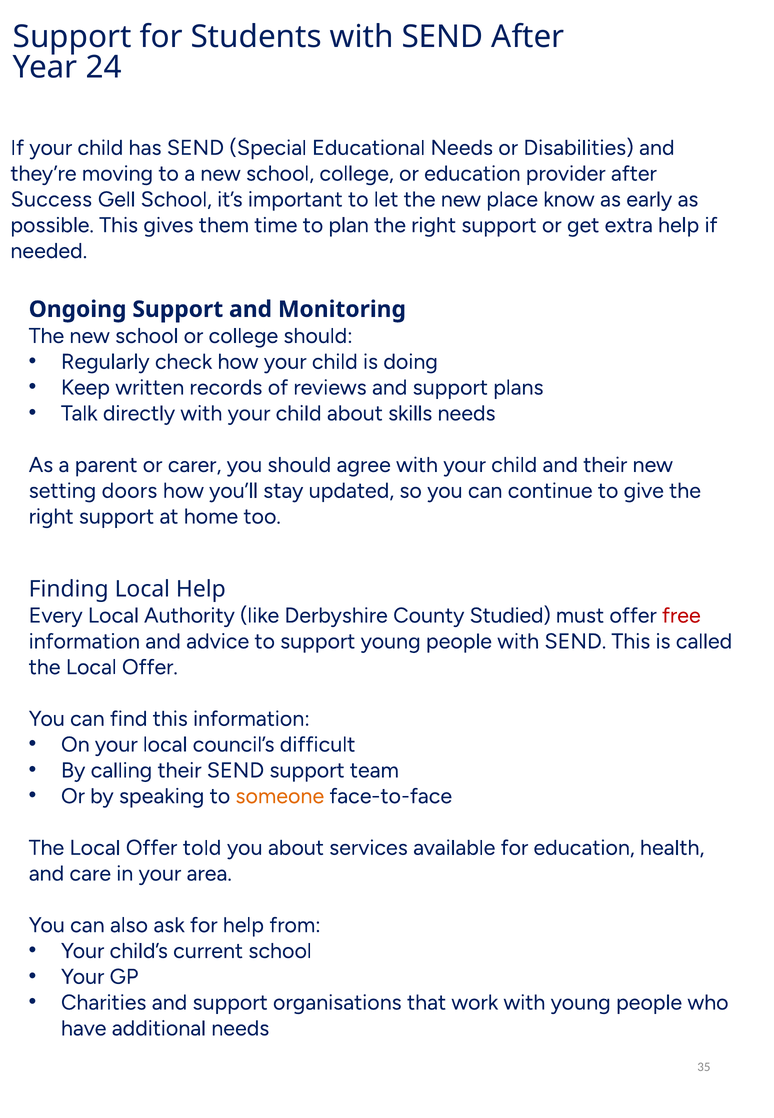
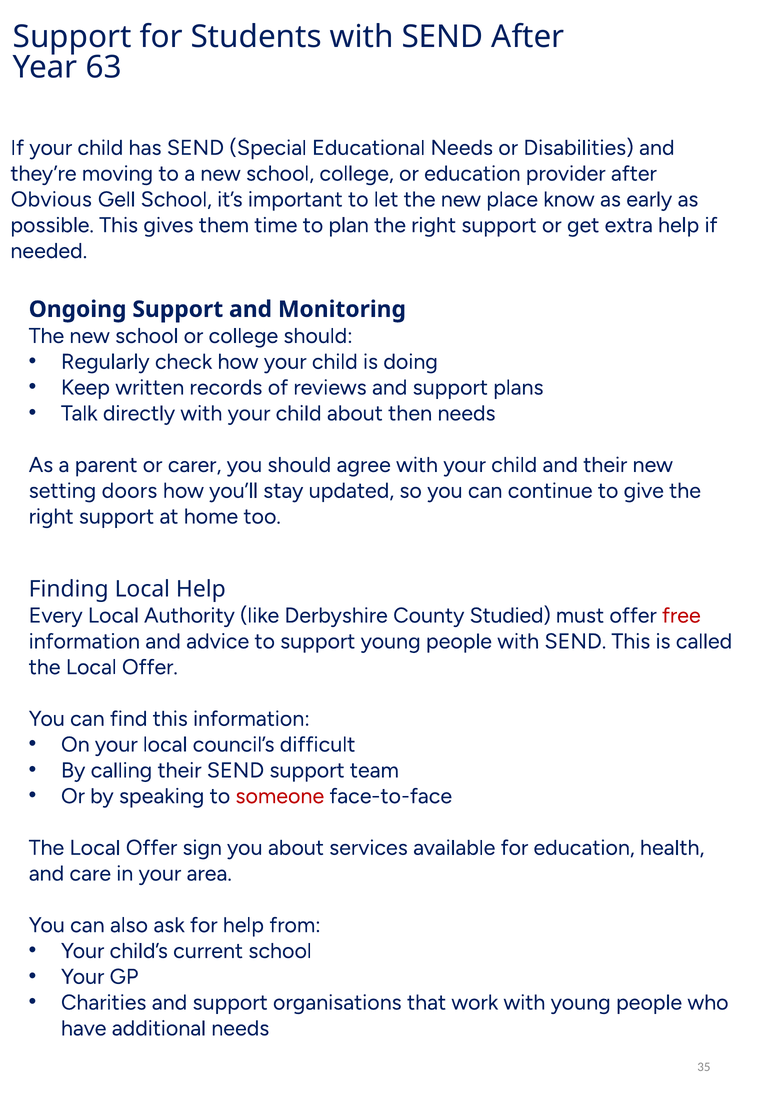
24: 24 -> 63 (104, 67)
Success: Success -> Obvious (51, 199)
skills: skills -> then (410, 413)
someone colour: orange -> red (280, 796)
told: told -> sign (202, 848)
